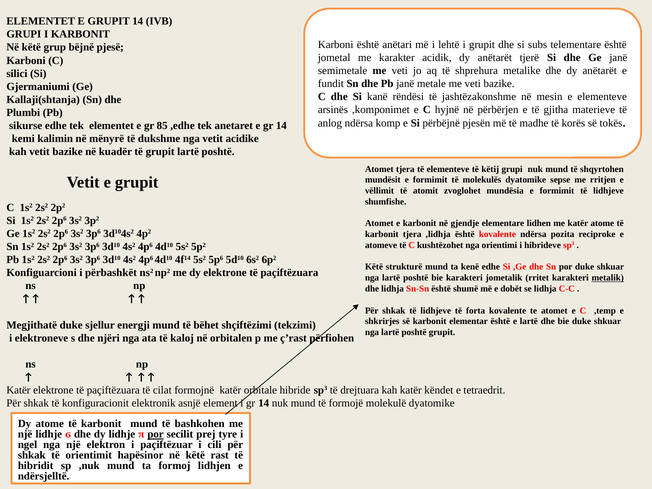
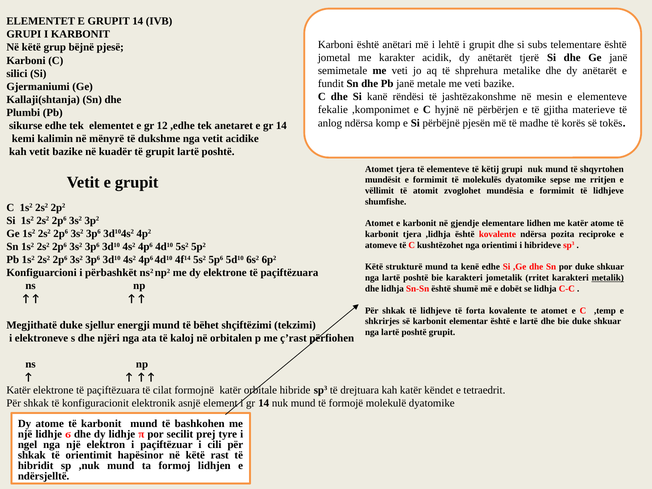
arsinës: arsinës -> fekalie (333, 110)
85: 85 -> 12 (162, 126)
por underline: present -> none (156, 434)
